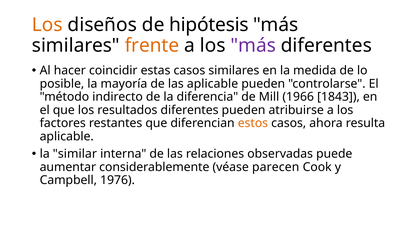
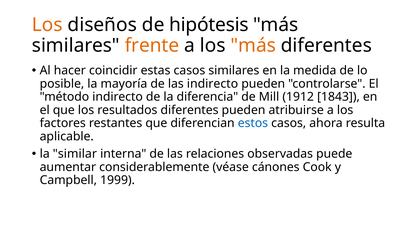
más colour: purple -> orange (253, 45)
las aplicable: aplicable -> indirecto (213, 84)
1966: 1966 -> 1912 (298, 97)
estos colour: orange -> blue (253, 123)
parecen: parecen -> cánones (276, 167)
1976: 1976 -> 1999 (118, 180)
